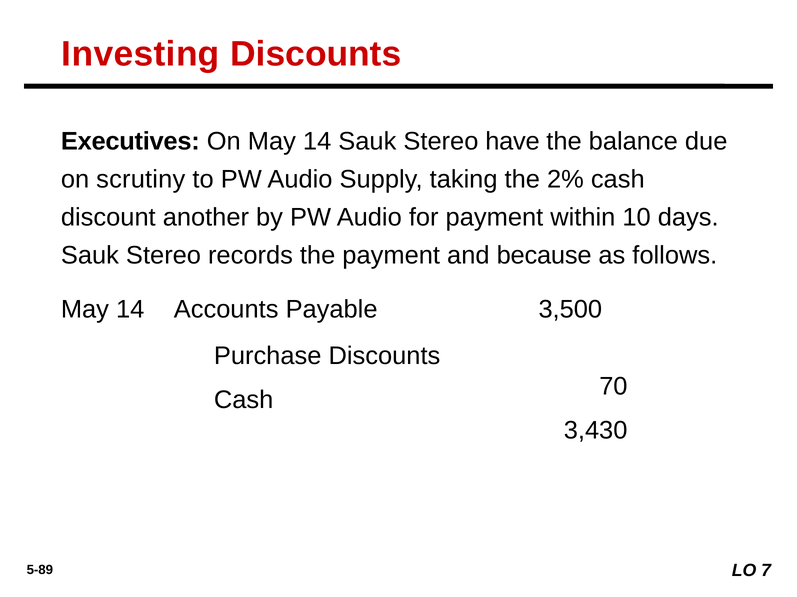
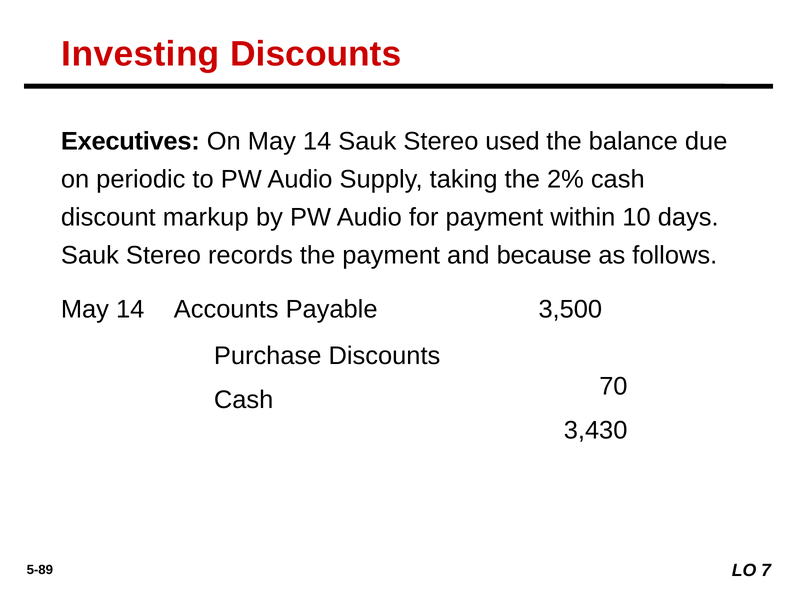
have: have -> used (512, 141)
scrutiny: scrutiny -> periodic (141, 180)
another: another -> markup (206, 218)
